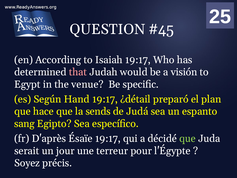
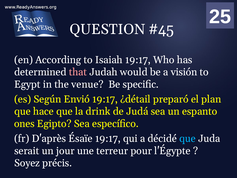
Hand: Hand -> Envió (77, 99)
sends: sends -> drink (98, 111)
sang: sang -> ones (24, 124)
que colour: light green -> light blue (187, 138)
